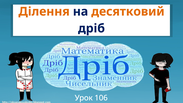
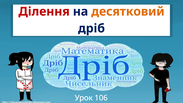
Ділення colour: orange -> red (44, 12)
